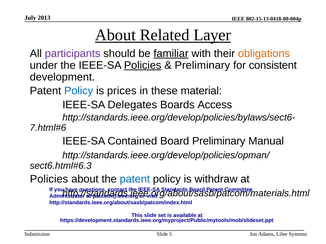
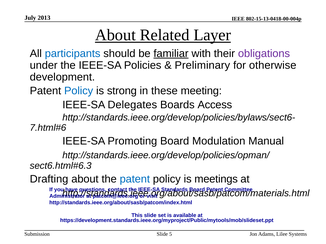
participants colour: purple -> blue (73, 54)
obligations colour: orange -> purple (264, 54)
Policies underline: present -> none (143, 65)
consistent: consistent -> otherwise (273, 65)
prices: prices -> strong (122, 91)
material: material -> meeting (201, 91)
Contained: Contained -> Promoting (132, 141)
Board Preliminary: Preliminary -> Modulation (219, 141)
Policies: Policies -> Drafting (49, 179)
withdraw: withdraw -> meetings (216, 179)
